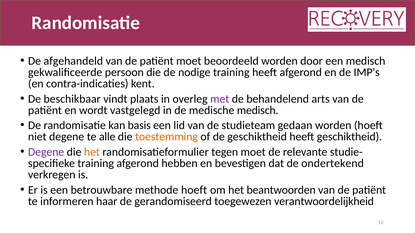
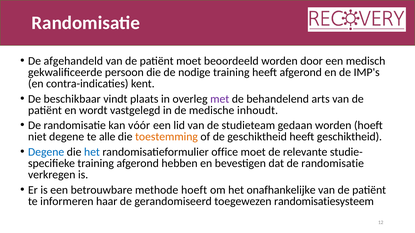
medische medisch: medisch -> inhoudt (258, 110)
basis: basis -> vóór (139, 126)
Degene colour: purple -> blue (46, 152)
het colour: orange -> blue (92, 152)
tegen: tegen -> office (225, 152)
dat de ondertekend: ondertekend -> randomisatie (333, 164)
beantwoorden: beantwoorden -> onafhankelijke (281, 190)
verantwoordelijkheid: verantwoordelijkheid -> randomisatiesysteem (324, 202)
